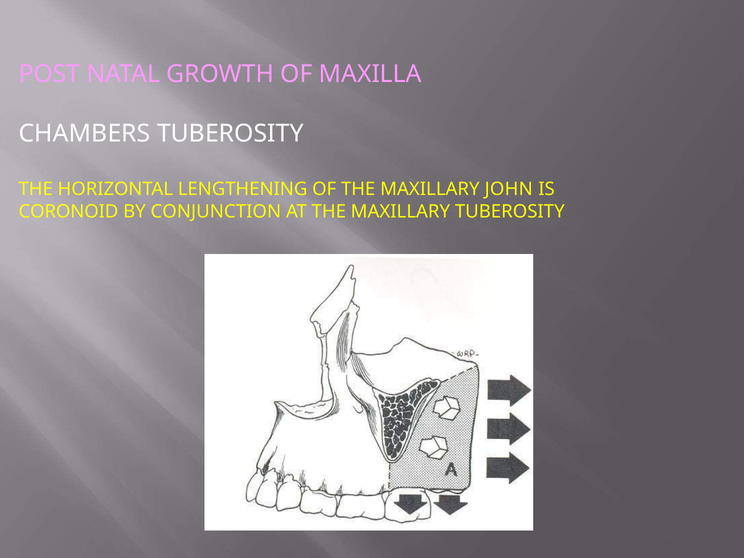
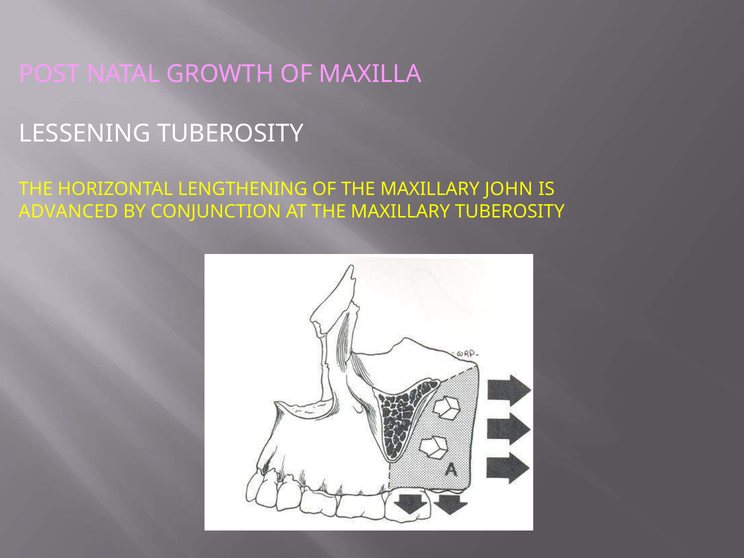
CHAMBERS: CHAMBERS -> LESSENING (85, 134)
CORONOID: CORONOID -> ADVANCED (68, 212)
